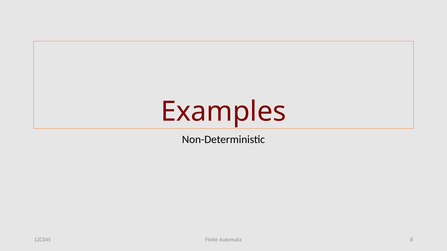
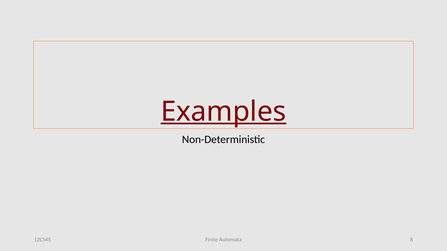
Examples underline: none -> present (223, 112)
